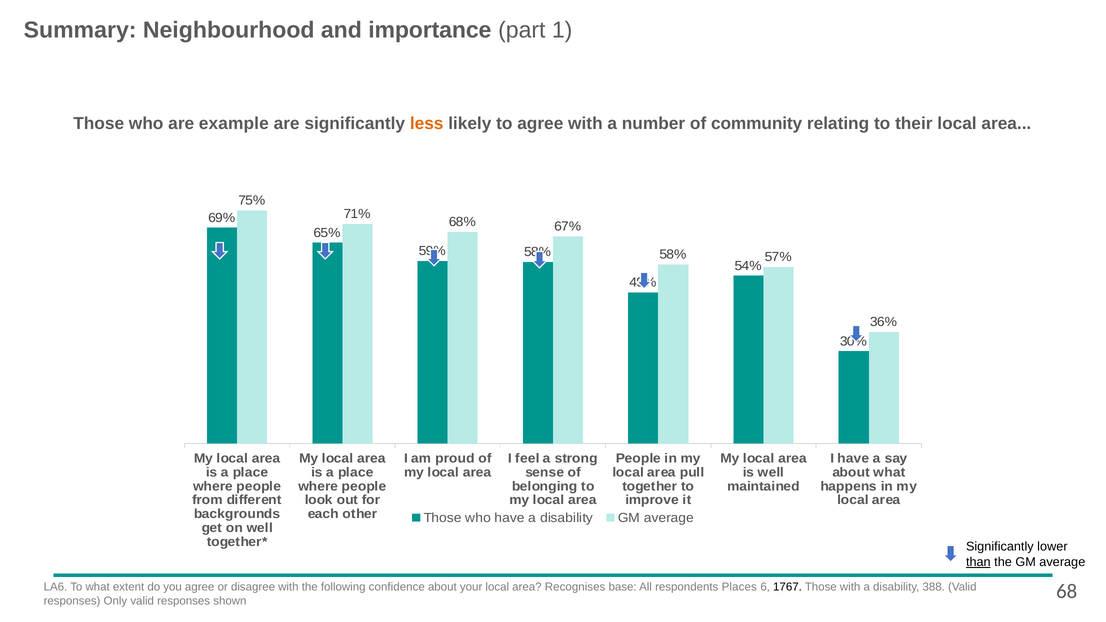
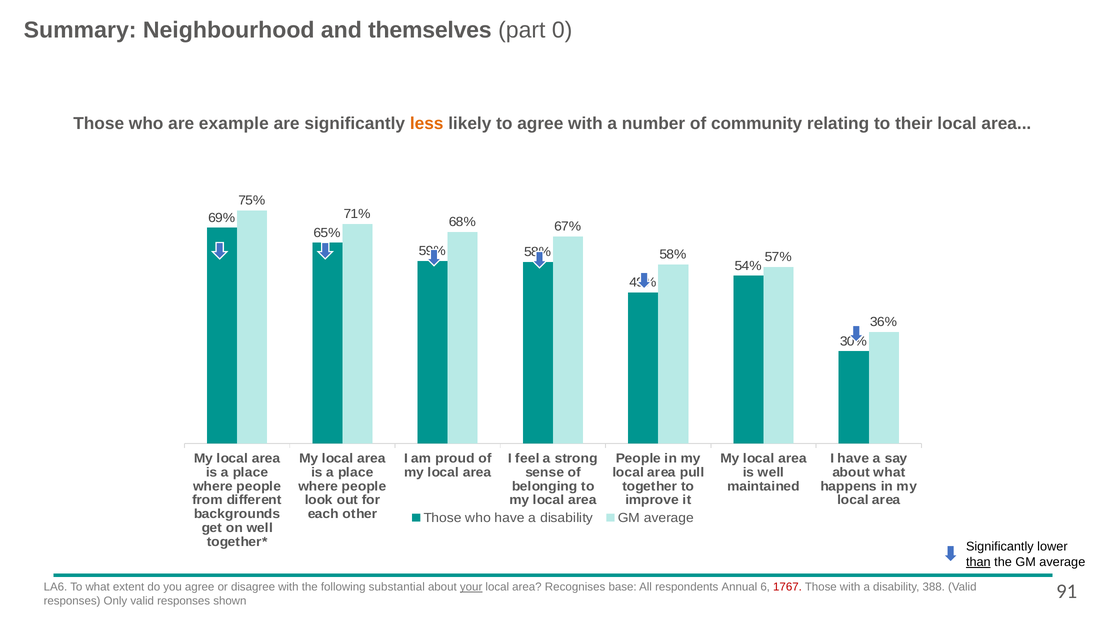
importance: importance -> themselves (430, 30)
1: 1 -> 0 (562, 30)
confidence: confidence -> substantial (397, 587)
your underline: none -> present (471, 587)
Places: Places -> Annual (739, 587)
1767 colour: black -> red (787, 587)
68: 68 -> 91 (1067, 591)
